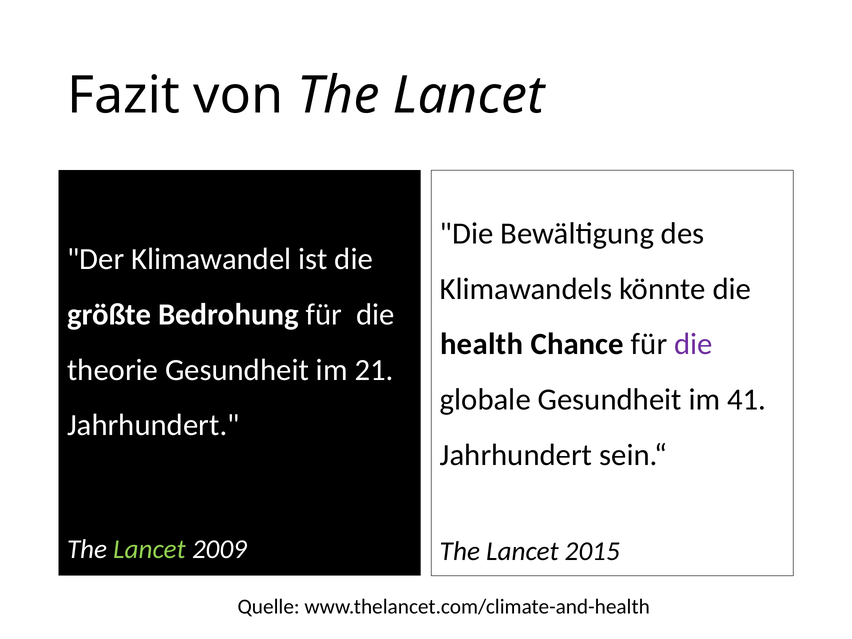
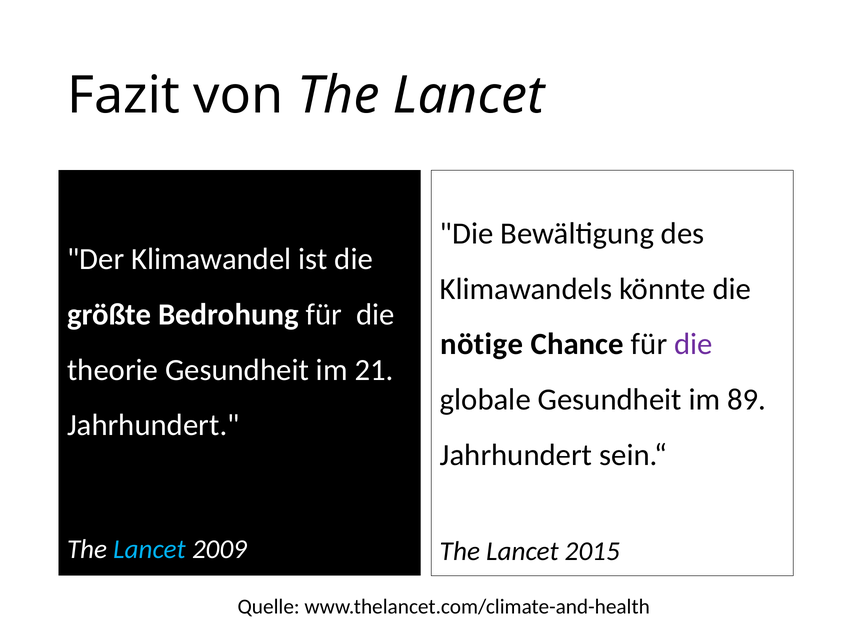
health: health -> nötige (482, 344)
41: 41 -> 89 (747, 400)
Lancet colour: light green -> light blue (150, 549)
